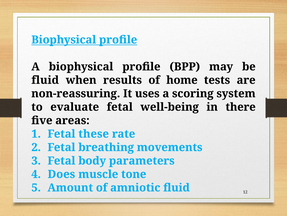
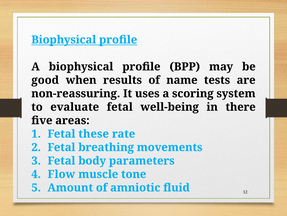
fluid: fluid -> good (45, 80)
home: home -> name (182, 80)
Does: Does -> Flow (61, 174)
